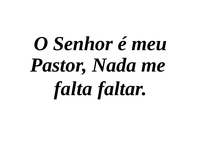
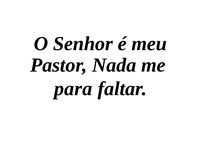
falta: falta -> para (73, 89)
